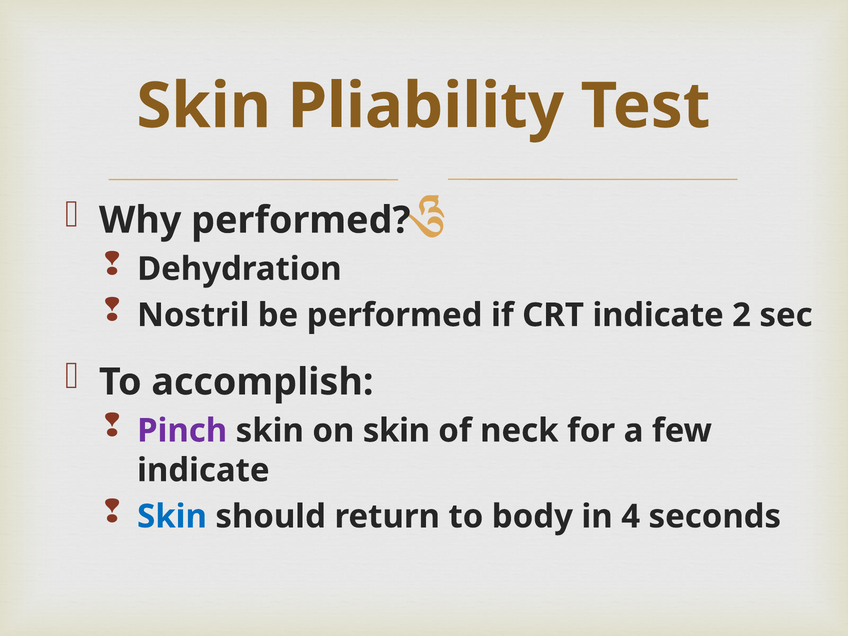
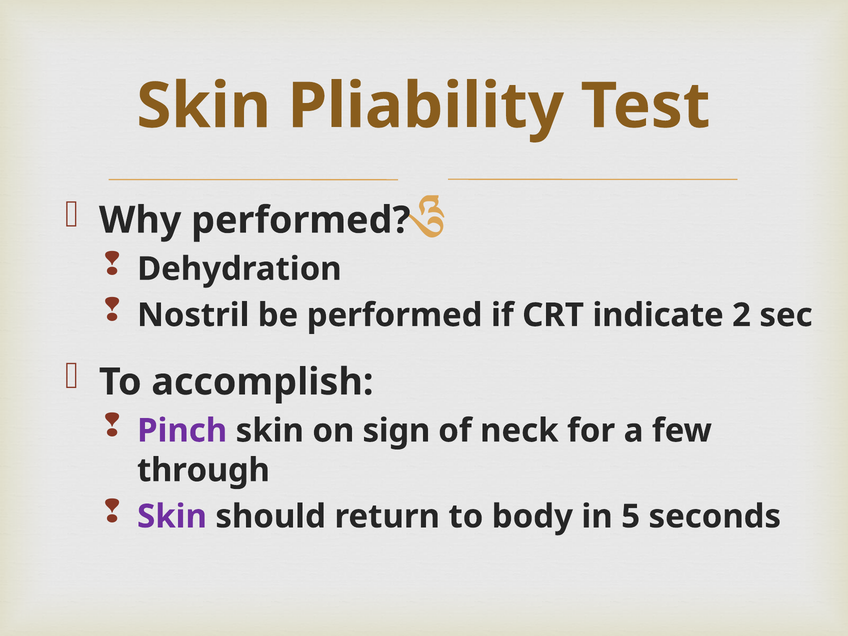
on skin: skin -> sign (396, 431)
indicate: indicate -> through (203, 470)
Skin colour: blue -> purple (172, 517)
4: 4 -> 5 (631, 517)
